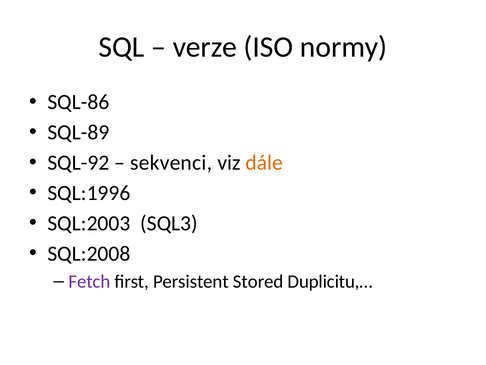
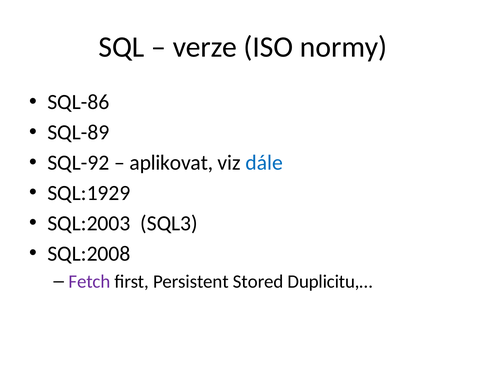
sekvenci: sekvenci -> aplikovat (171, 162)
dále colour: orange -> blue (264, 162)
SQL:1996: SQL:1996 -> SQL:1929 (89, 193)
